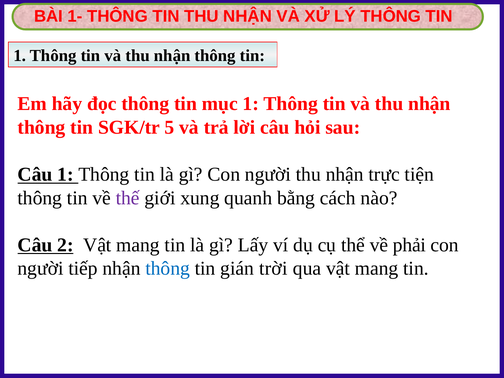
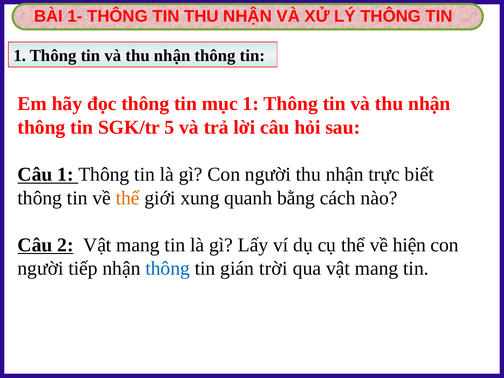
tiện: tiện -> biết (419, 174)
thế colour: purple -> orange (128, 198)
phải: phải -> hiện (409, 245)
